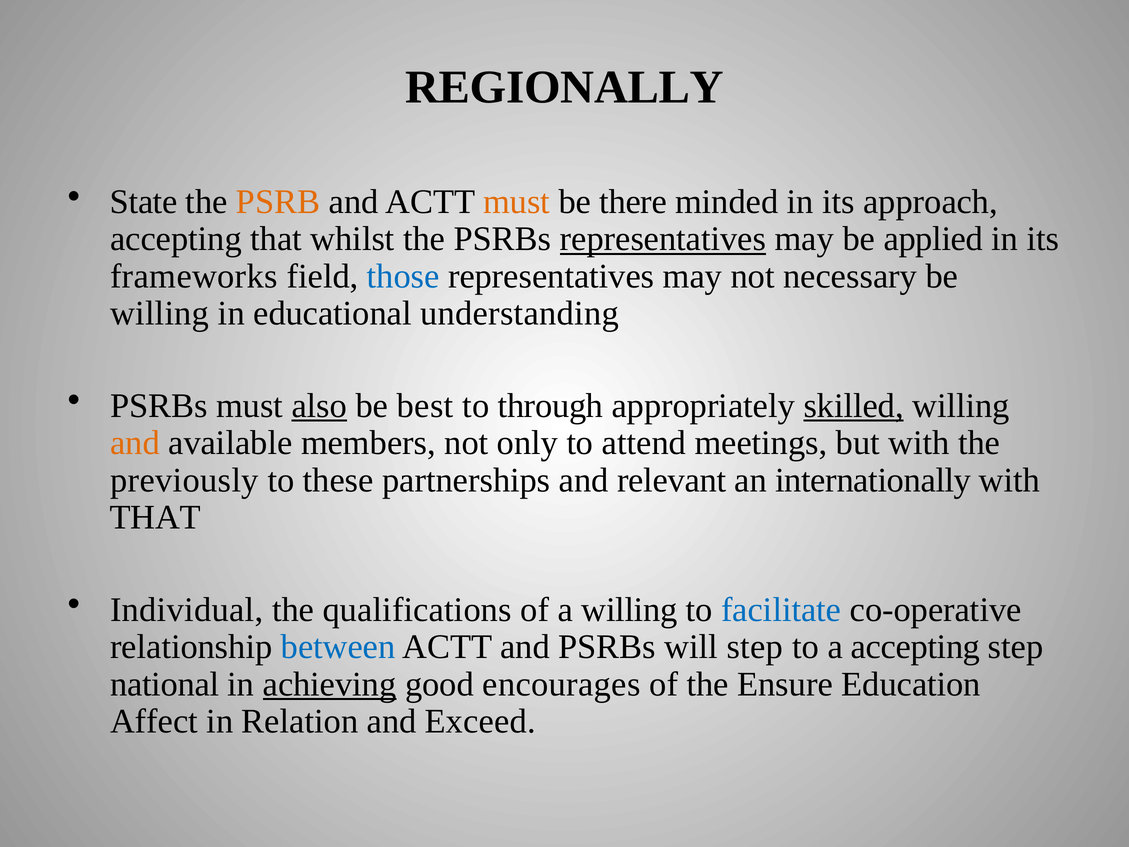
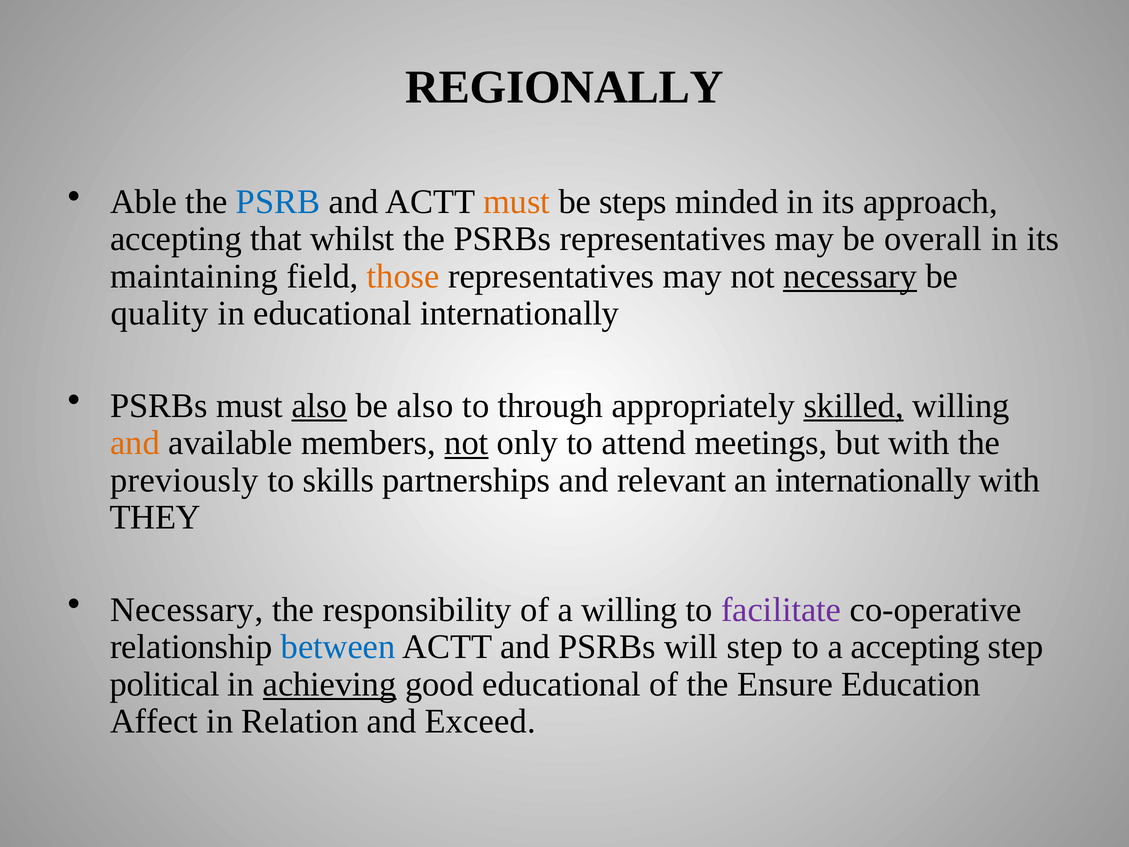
State: State -> Able (144, 202)
PSRB colour: orange -> blue (278, 202)
there: there -> steps (633, 202)
representatives underline: present -> none (663, 239)
applied: applied -> overall (933, 239)
frameworks: frameworks -> maintaining (194, 276)
those colour: blue -> orange (403, 276)
necessary underline: none -> present (850, 276)
willing: willing -> quality (160, 313)
educational understanding: understanding -> internationally (520, 313)
be best: best -> also (425, 406)
not underline: none -> present (466, 443)
these: these -> skills (338, 480)
THAT: THAT -> THEY (155, 517)
Individual: Individual -> Necessary (187, 610)
qualifications: qualifications -> responsibility (417, 610)
facilitate colour: blue -> purple (781, 610)
national: national -> political (165, 684)
good encourages: encourages -> educational (562, 684)
